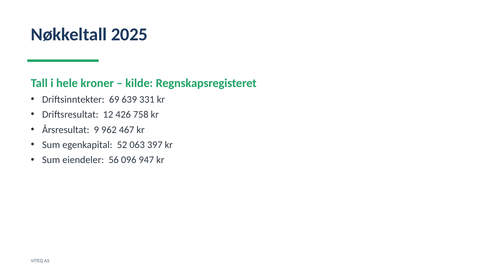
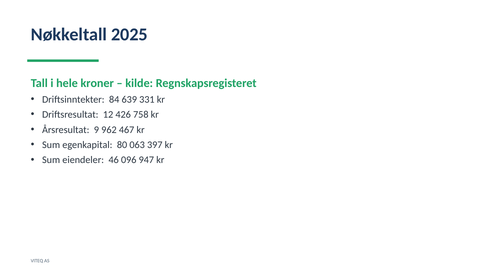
69: 69 -> 84 (114, 100)
52: 52 -> 80 (122, 145)
56: 56 -> 46 (114, 160)
